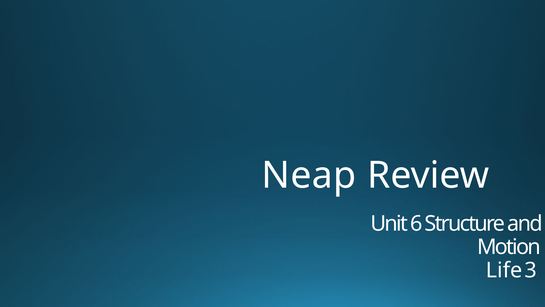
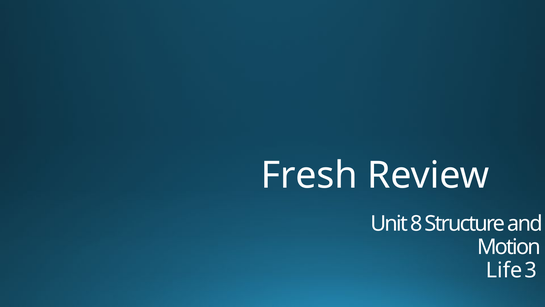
Neap: Neap -> Fresh (309, 175)
6: 6 -> 8 (416, 224)
